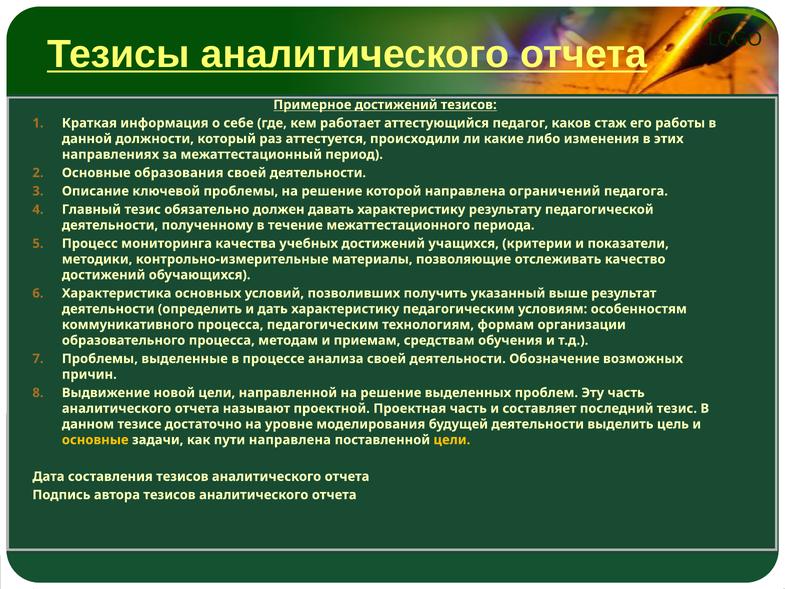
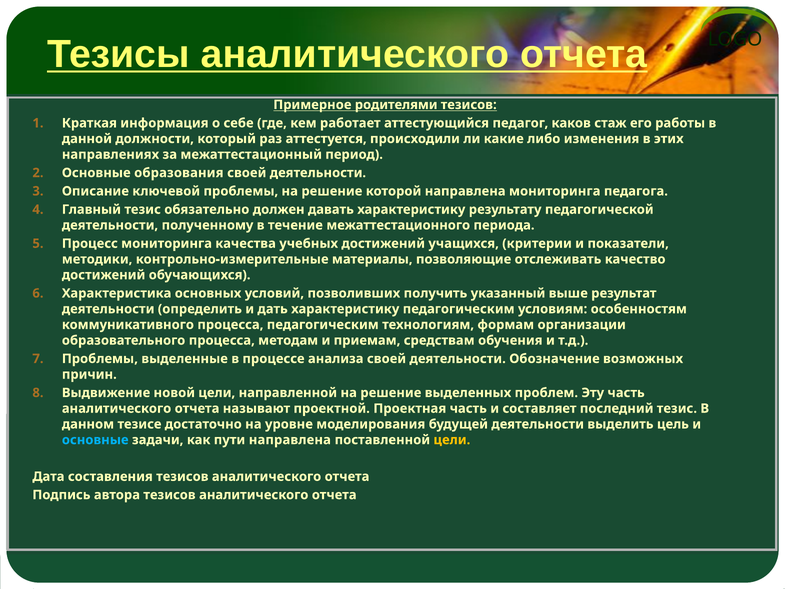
Примерное достижений: достижений -> родителями (396, 105)
направлена ограничений: ограничений -> мониторинга (555, 191)
основные colour: yellow -> light blue (95, 440)
